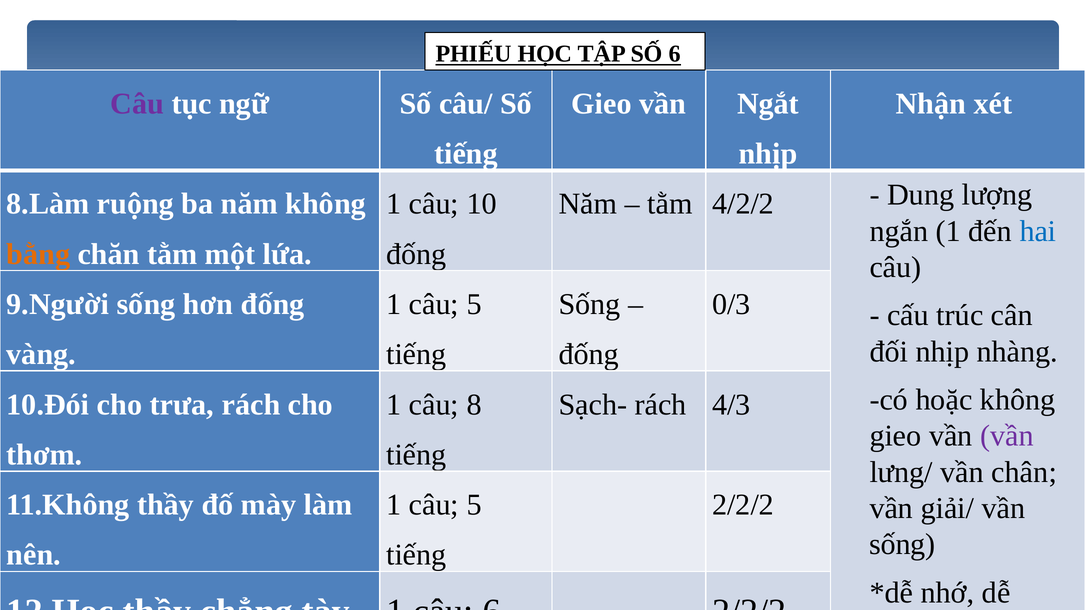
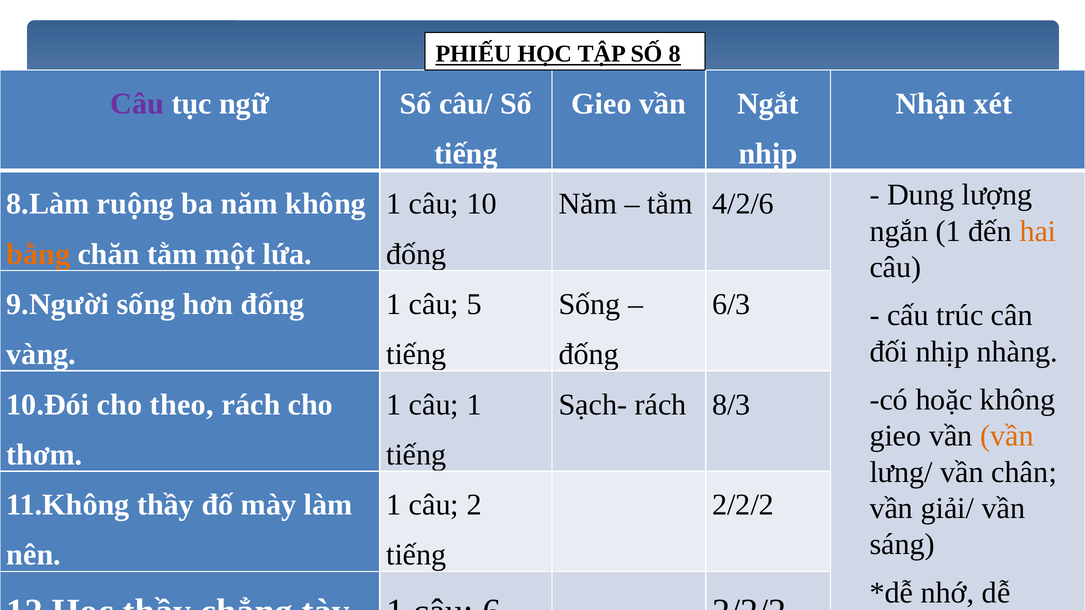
SỐ 6: 6 -> 8 (675, 54)
4/2/2: 4/2/2 -> 4/2/6 (743, 204)
hai colour: blue -> orange (1038, 231)
0/3: 0/3 -> 6/3 (731, 304)
trưa: trưa -> theo (182, 405)
câu 8: 8 -> 1 (474, 405)
4/3: 4/3 -> 8/3 (731, 405)
vần colour: purple -> orange (1007, 436)
5: 5 -> 2 (474, 505)
sống: sống -> sáng (902, 545)
